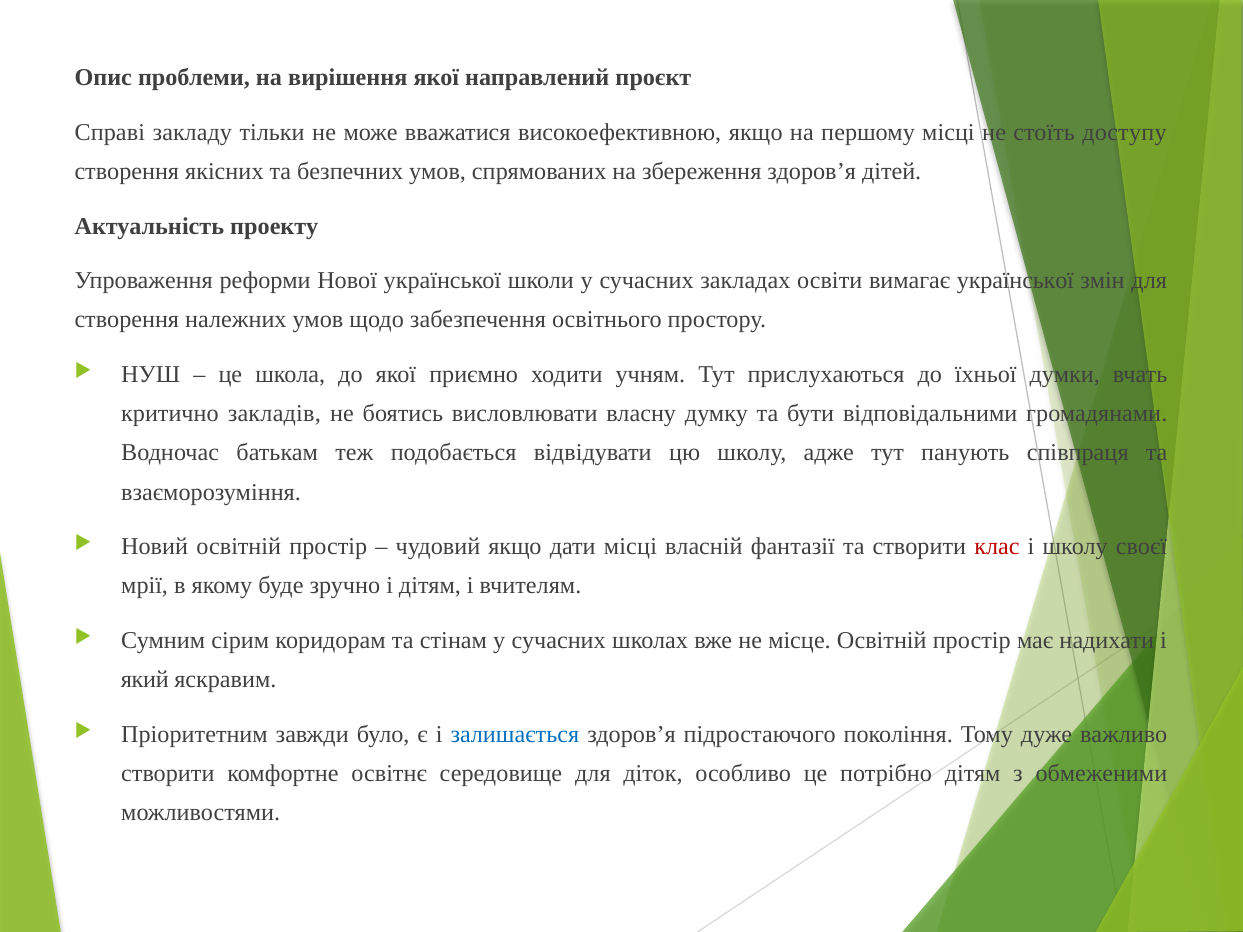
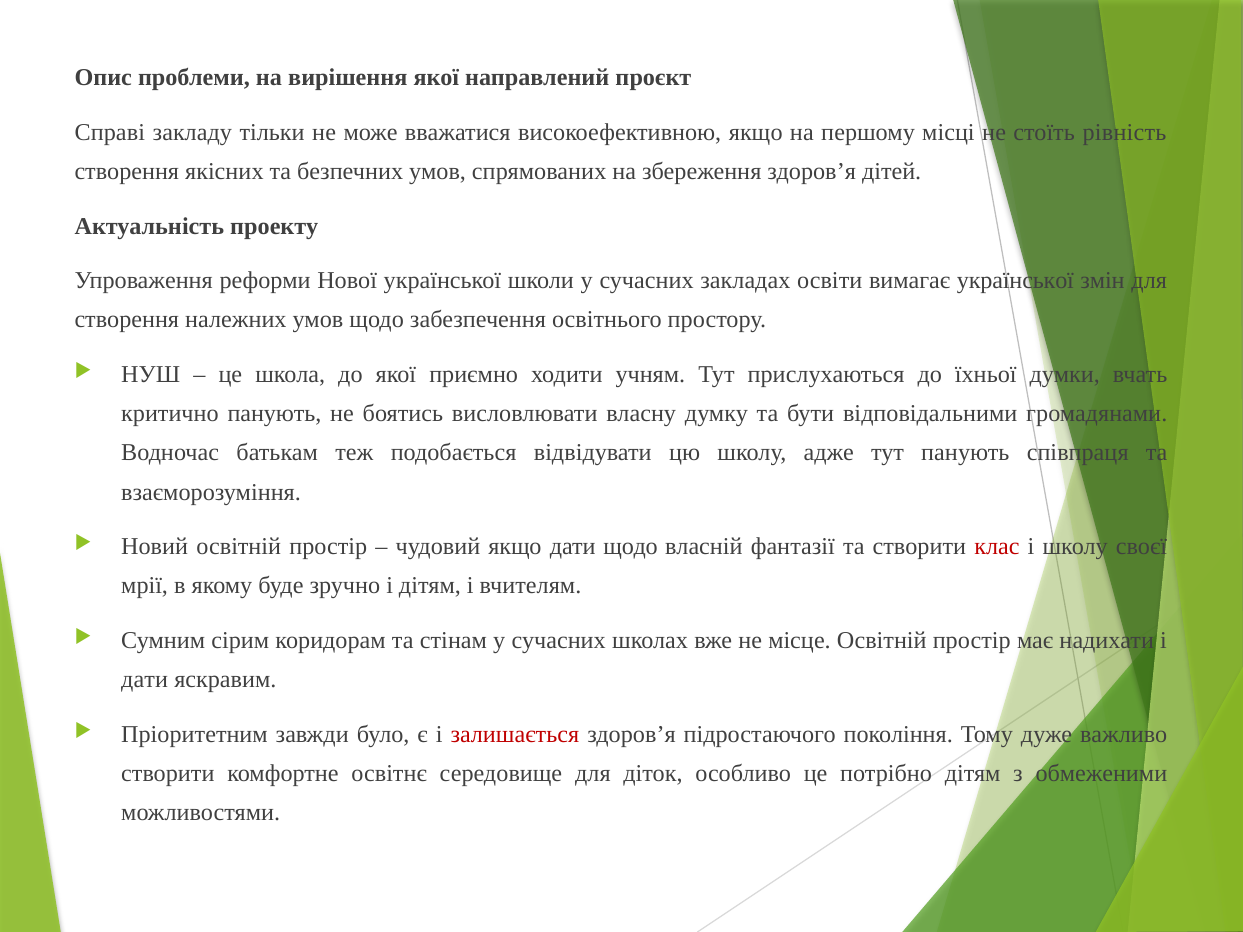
доступу: доступу -> рівність (1125, 132)
критично закладів: закладів -> панують (274, 414)
дати місці: місці -> щодо (631, 547)
який: який -> дати (145, 680)
залишається colour: blue -> red (515, 734)
